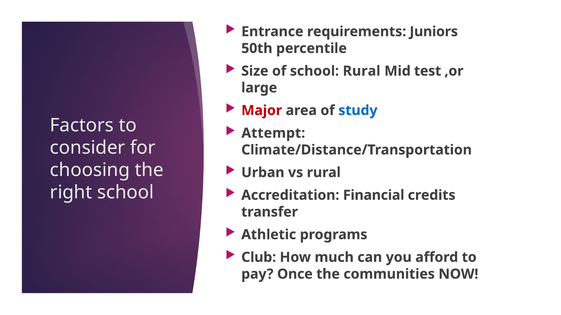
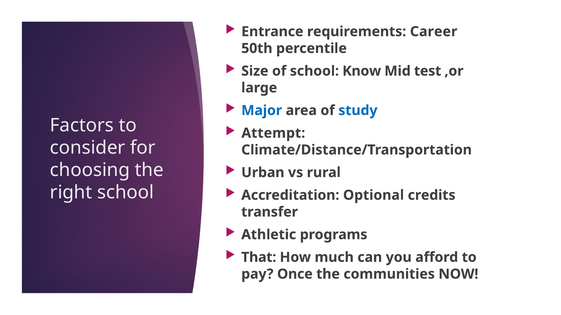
Juniors: Juniors -> Career (434, 32)
school Rural: Rural -> Know (362, 71)
Major colour: red -> blue (262, 111)
Financial: Financial -> Optional (374, 195)
Club: Club -> That (259, 258)
